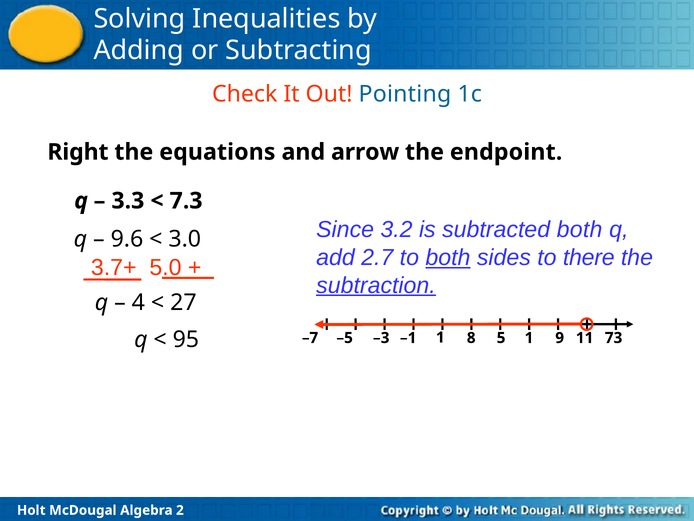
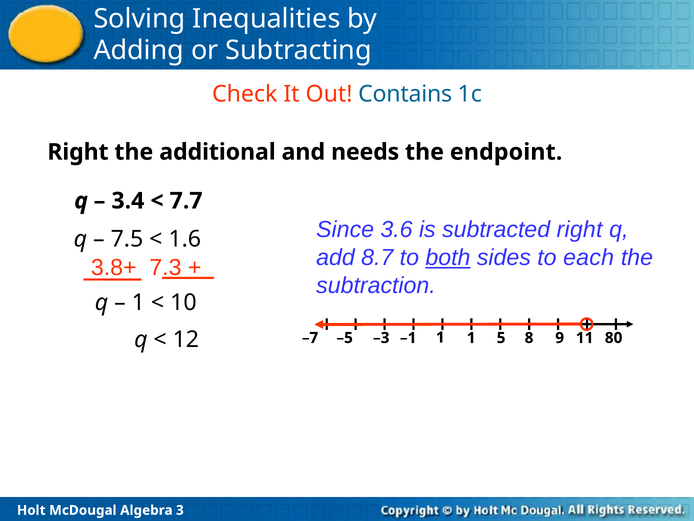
Pointing: Pointing -> Contains (405, 94)
equations: equations -> additional (217, 152)
arrow: arrow -> needs (365, 152)
3.3: 3.3 -> 3.4 (128, 201)
7.3: 7.3 -> 7.7 (186, 201)
3.2: 3.2 -> 3.6 (397, 230)
subtracted both: both -> right (580, 230)
9.6: 9.6 -> 7.5 (127, 239)
3.0: 3.0 -> 1.6 (185, 239)
2.7: 2.7 -> 8.7 (377, 257)
there: there -> each (589, 257)
3.7: 3.7 -> 3.8 (107, 268)
5.0: 5.0 -> 7.3 (165, 268)
subtraction underline: present -> none (376, 285)
4: 4 -> 1 (138, 302)
27: 27 -> 10 (183, 302)
95: 95 -> 12 (186, 340)
1 8: 8 -> 1 (471, 338)
5 1: 1 -> 8 (529, 338)
73: 73 -> 80 (614, 338)
2: 2 -> 3 (180, 510)
